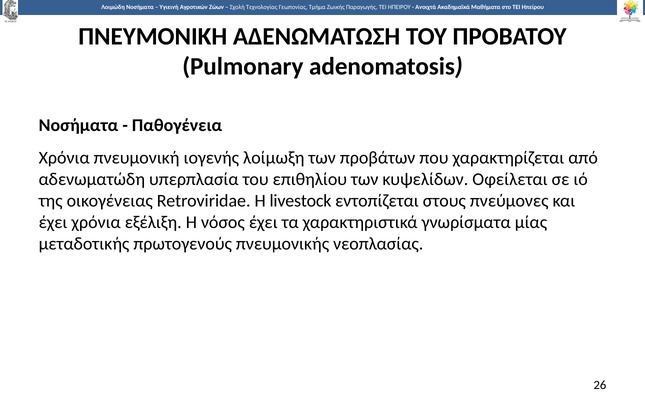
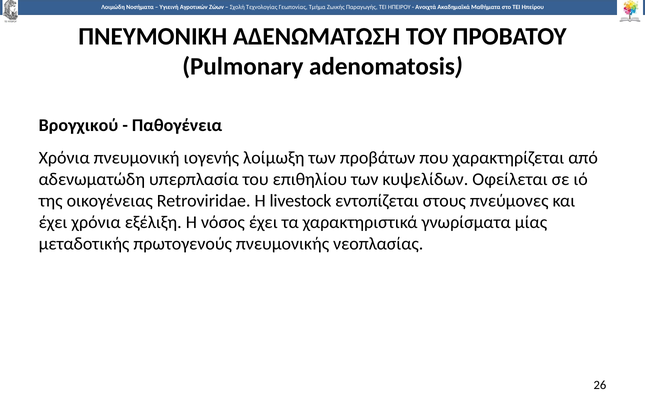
Νοσήματα: Νοσήματα -> Βρογχικού (78, 125)
